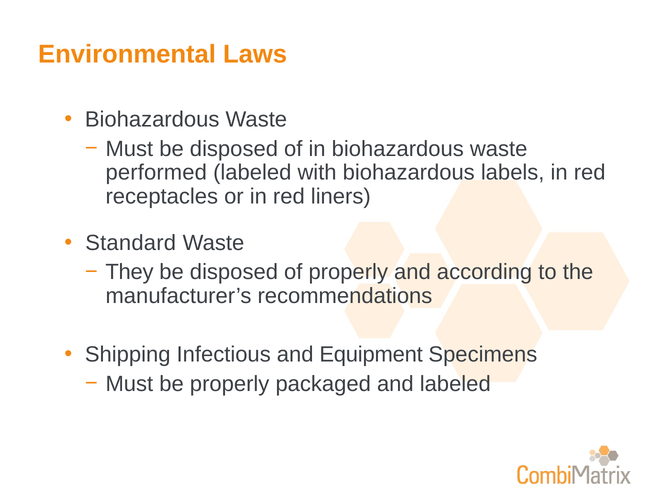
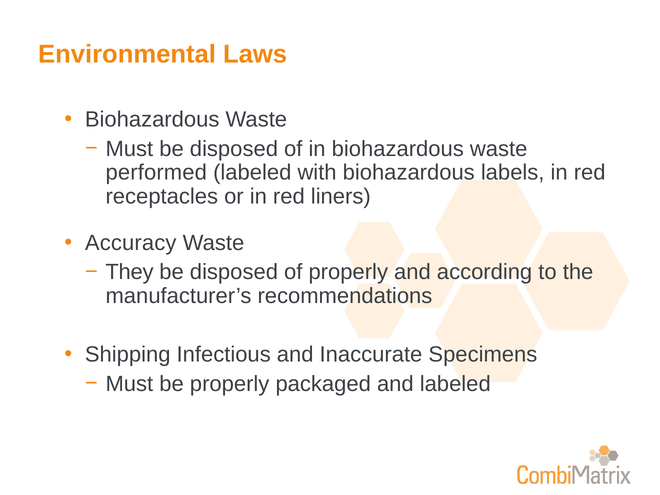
Standard: Standard -> Accuracy (131, 243)
Equipment: Equipment -> Inaccurate (371, 354)
